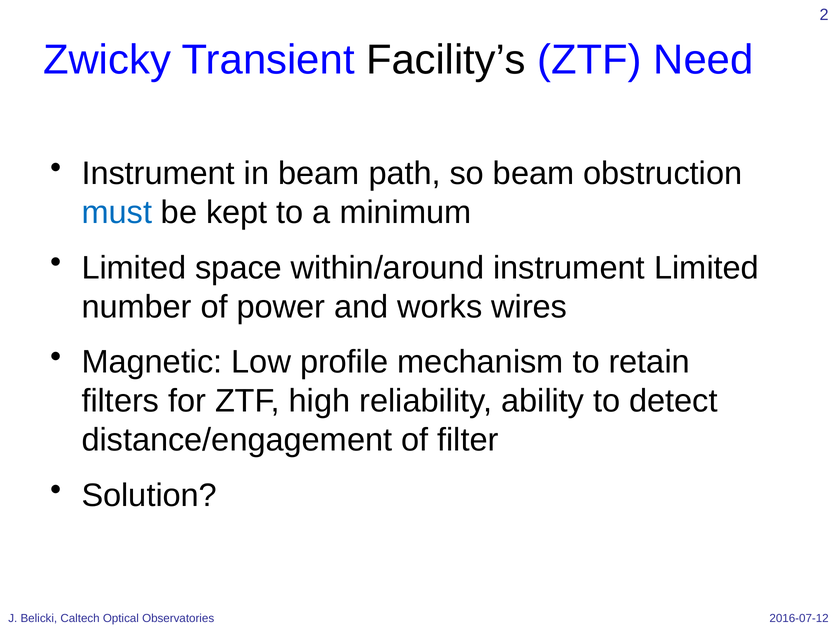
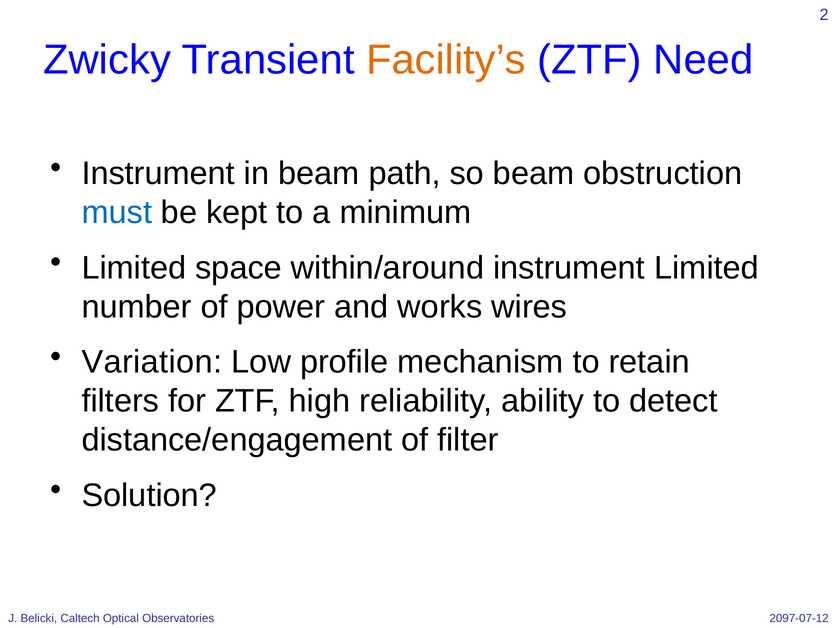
Facility’s colour: black -> orange (446, 60)
Magnetic: Magnetic -> Variation (152, 362)
2016-07-12: 2016-07-12 -> 2097-07-12 (799, 618)
